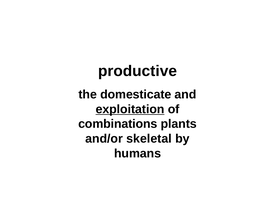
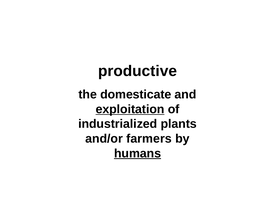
combinations: combinations -> industrialized (118, 124)
skeletal: skeletal -> farmers (149, 139)
humans underline: none -> present (138, 153)
